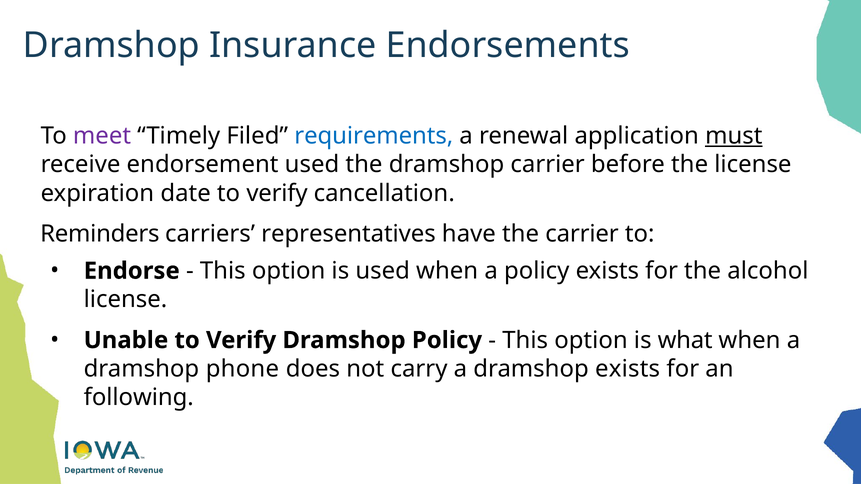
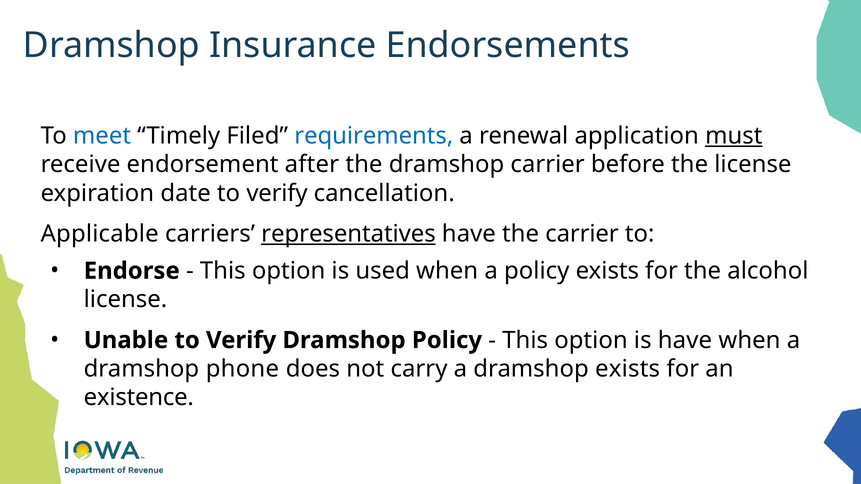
meet colour: purple -> blue (102, 136)
endorsement used: used -> after (312, 165)
Reminders: Reminders -> Applicable (100, 234)
representatives underline: none -> present (348, 234)
is what: what -> have (685, 340)
following: following -> existence (139, 398)
